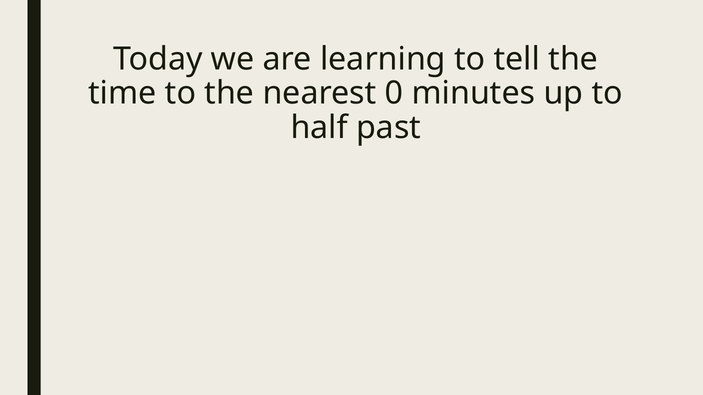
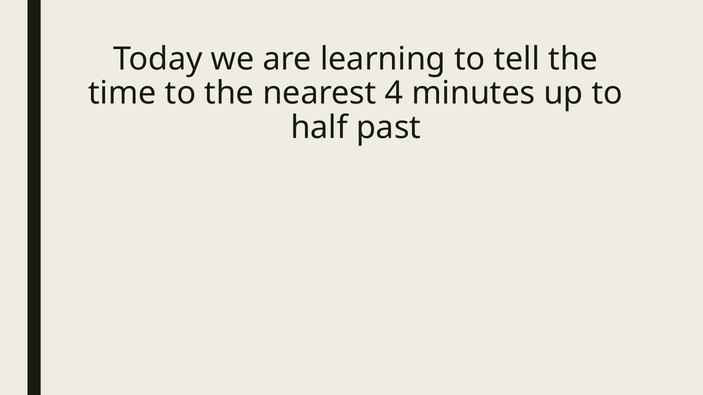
0: 0 -> 4 (394, 93)
